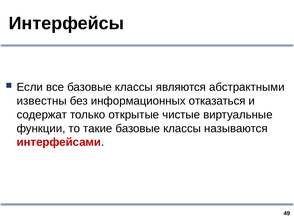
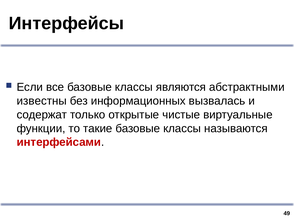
отказаться: отказаться -> вызвалась (217, 101)
